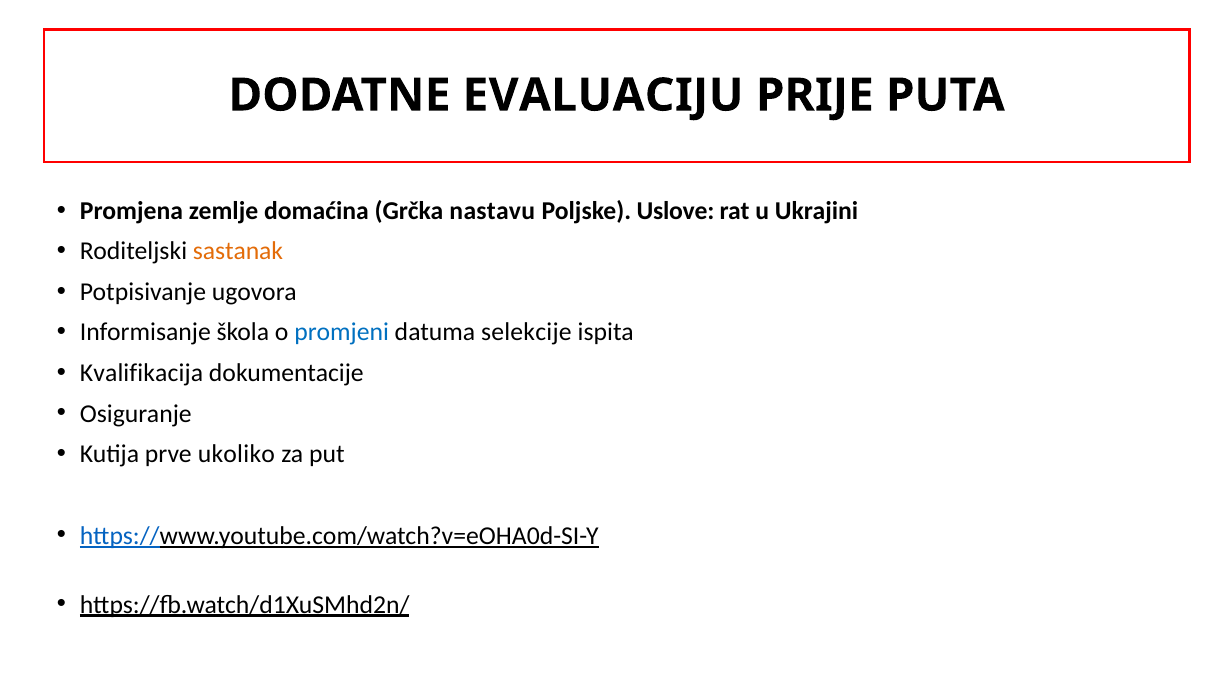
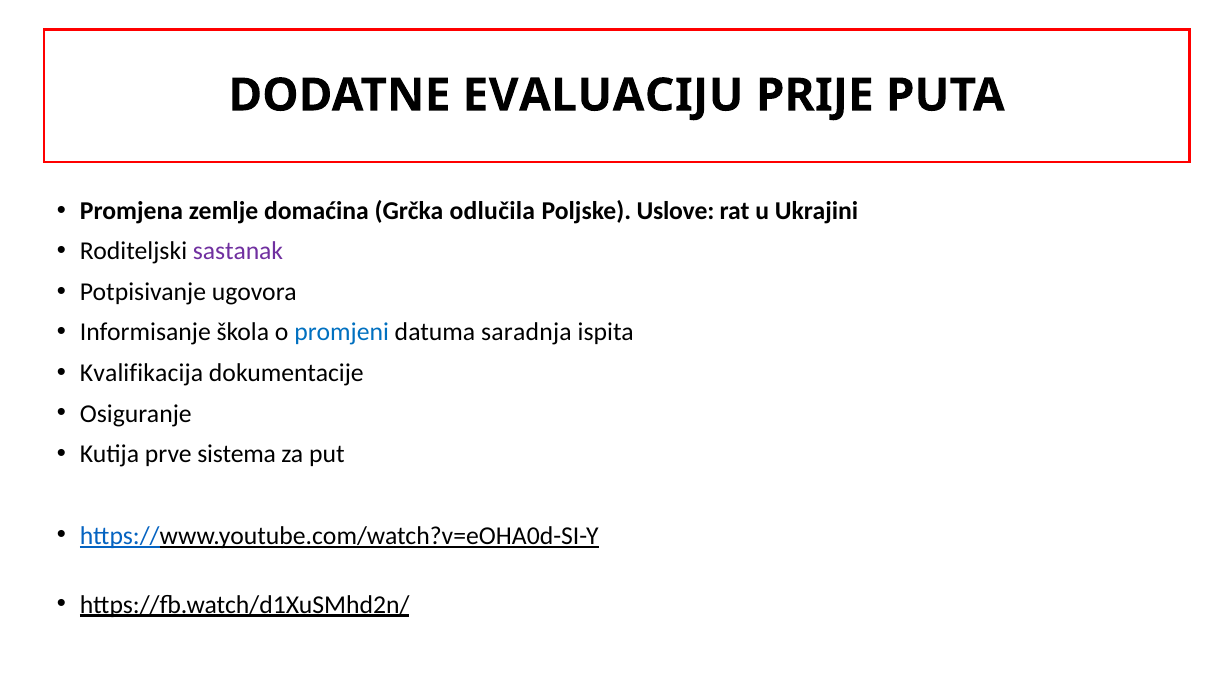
nastavu: nastavu -> odlučila (492, 211)
sastanak colour: orange -> purple (238, 251)
selekcije: selekcije -> saradnja (526, 332)
ukoliko: ukoliko -> sistema (237, 454)
